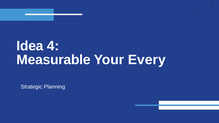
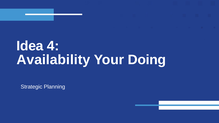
Measurable: Measurable -> Availability (53, 60)
Every: Every -> Doing (147, 60)
